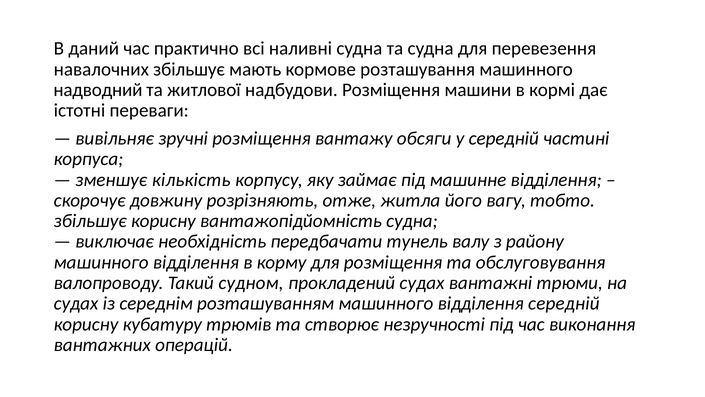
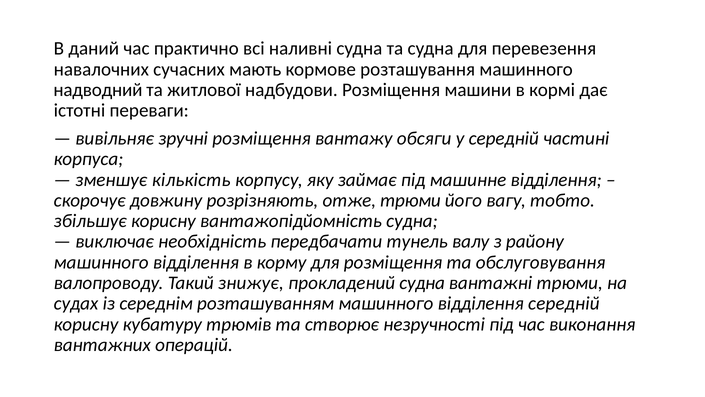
навалочних збільшує: збільшує -> сучасних (189, 69)
отже житла: житла -> трюми (411, 200)
судном: судном -> знижує (251, 283)
прокладений судах: судах -> судна (422, 283)
